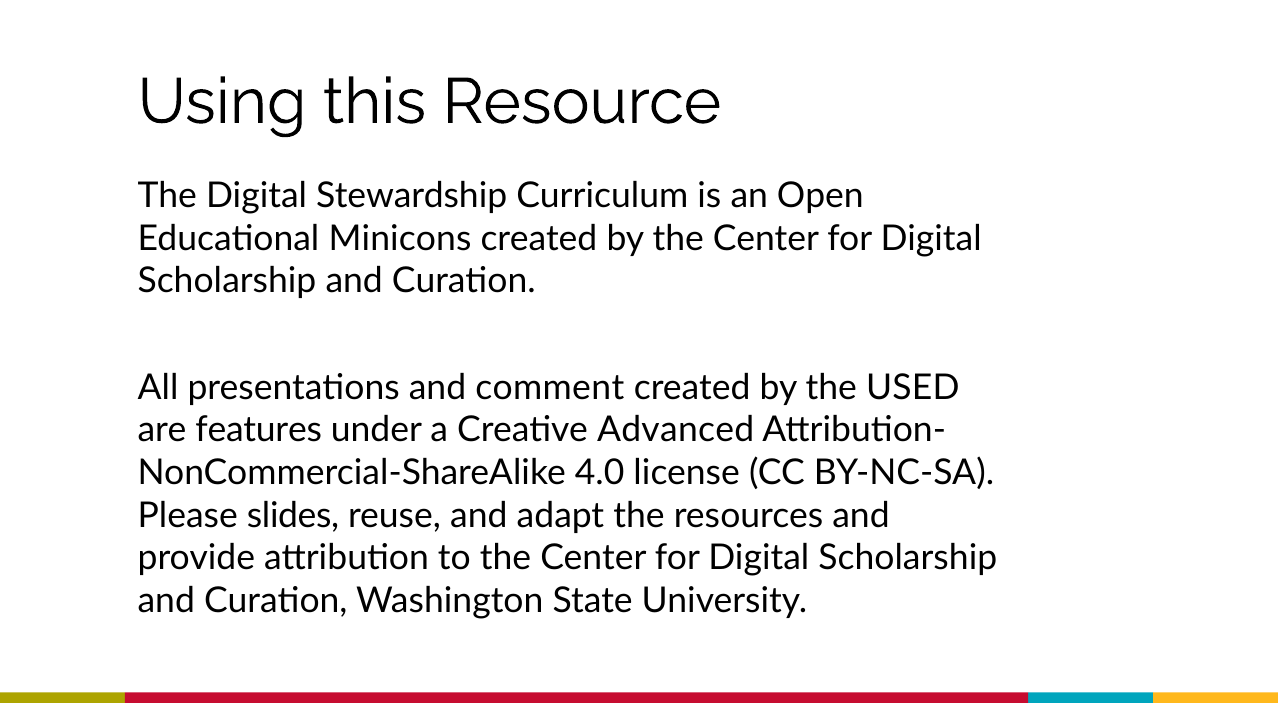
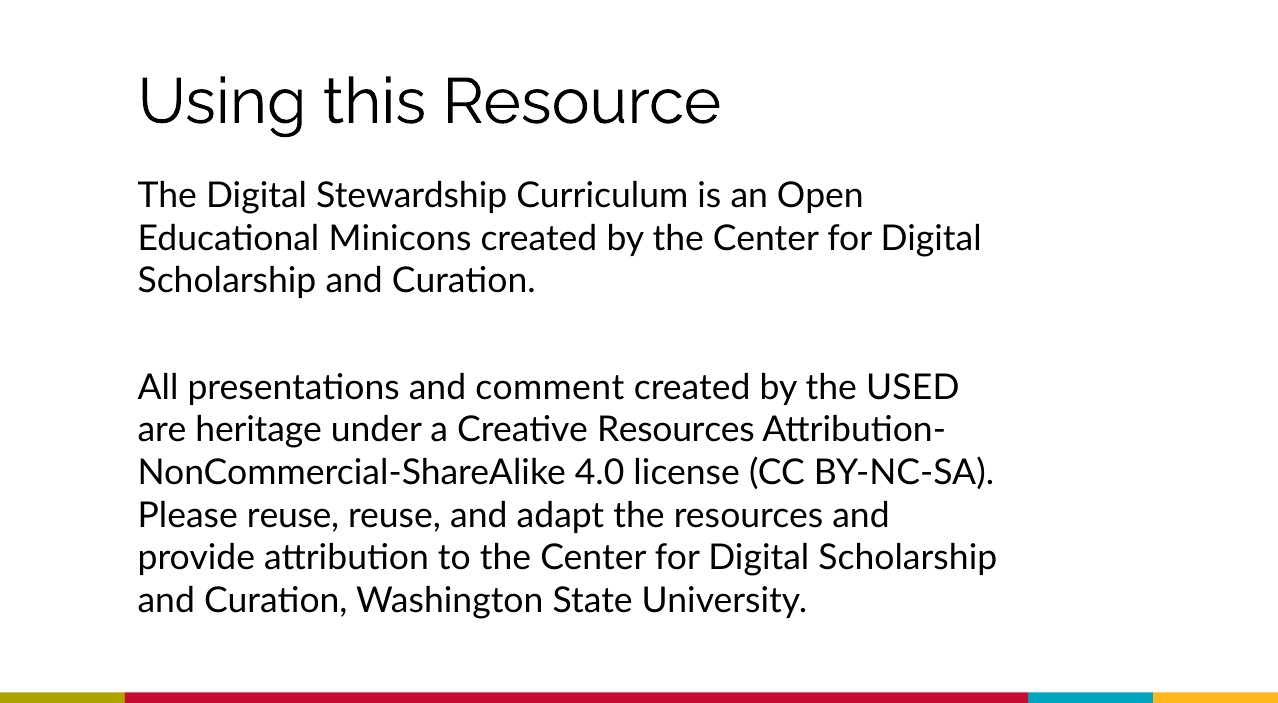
features: features -> heritage (259, 430)
Creative Advanced: Advanced -> Resources (676, 430)
Please slides: slides -> reuse (293, 515)
